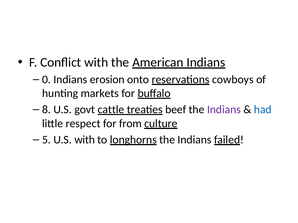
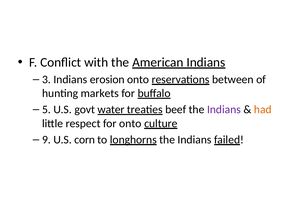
0: 0 -> 3 (46, 80)
cowboys: cowboys -> between (233, 80)
8: 8 -> 5 (46, 110)
cattle: cattle -> water (111, 110)
had colour: blue -> orange (263, 110)
for from: from -> onto (130, 124)
5: 5 -> 9 (46, 140)
U.S with: with -> corn (85, 140)
